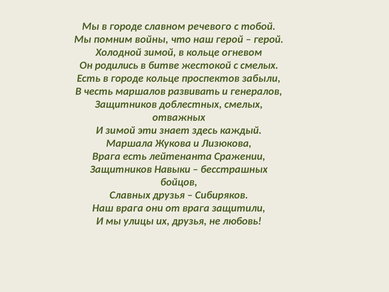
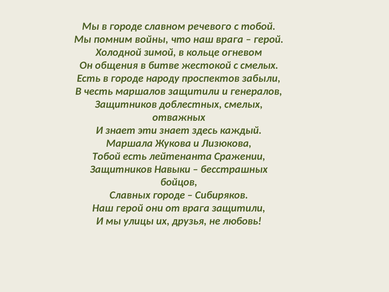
наш герой: герой -> врага (229, 39)
родились: родились -> общения (116, 65)
городе кольце: кольце -> народу (163, 78)
маршалов развивать: развивать -> защитили (194, 91)
И зимой: зимой -> знает (120, 130)
Врага: Врага -> Тобой (106, 156)
Славных друзья: друзья -> городе (169, 195)
Наш врага: врага -> герой (130, 208)
